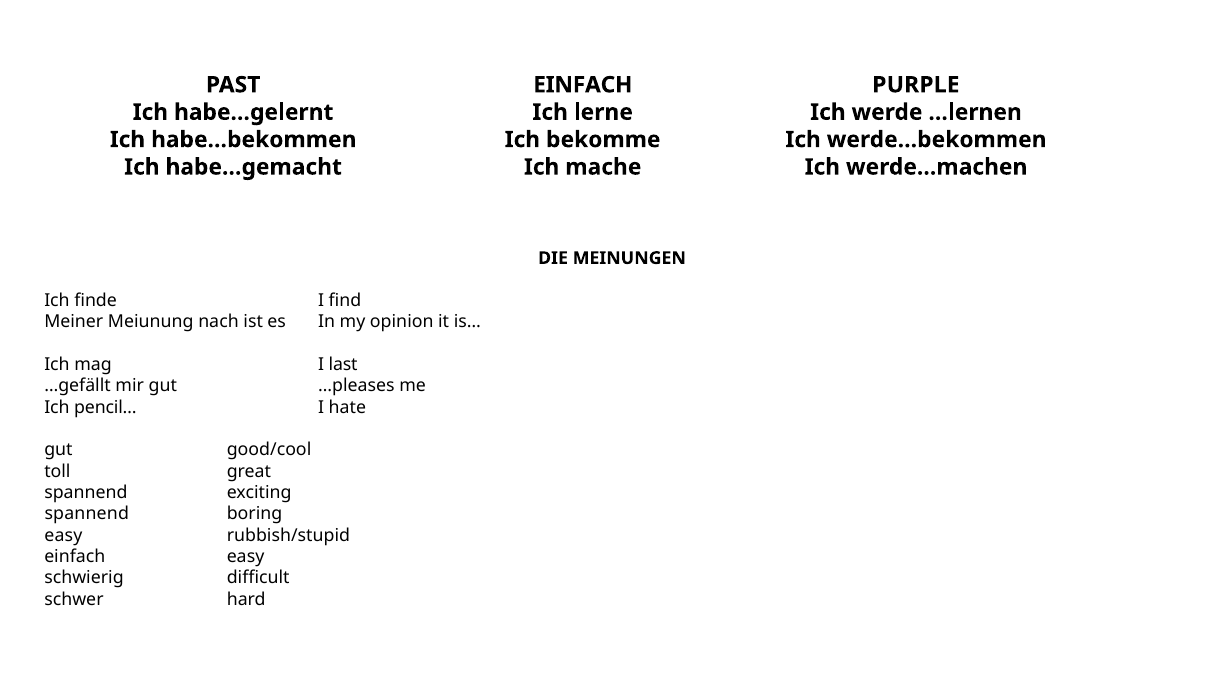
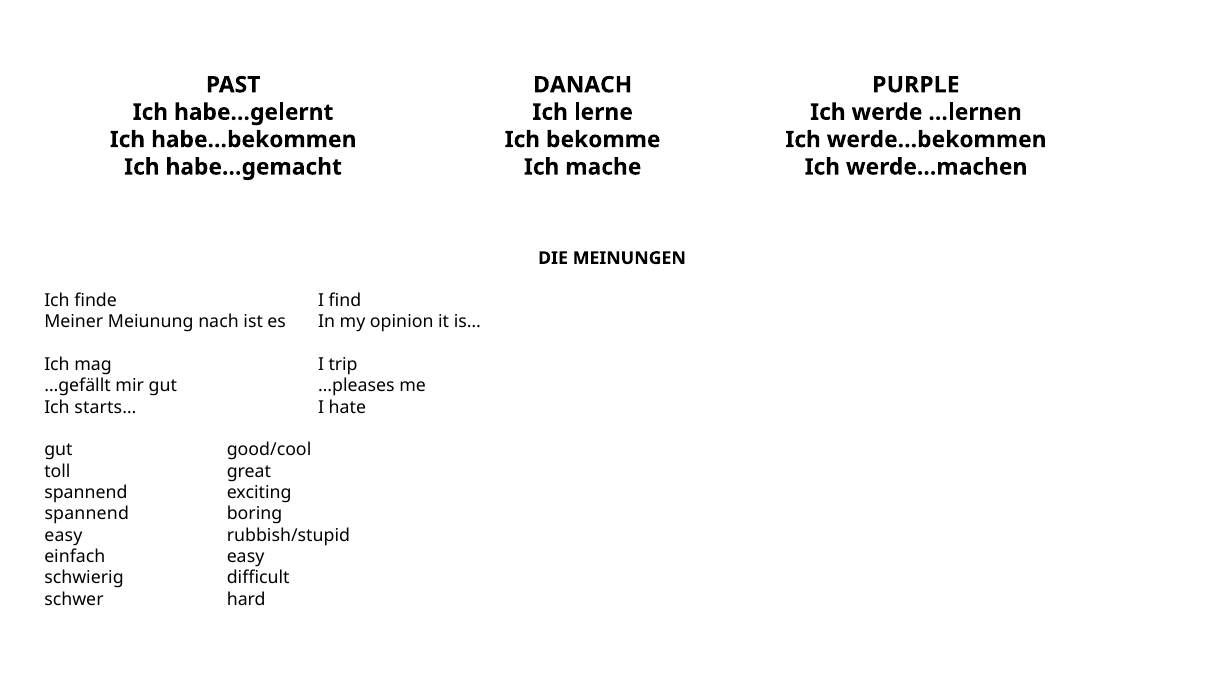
EINFACH: EINFACH -> DANACH (583, 85)
last: last -> trip (343, 364)
pencil…: pencil… -> starts… (105, 407)
